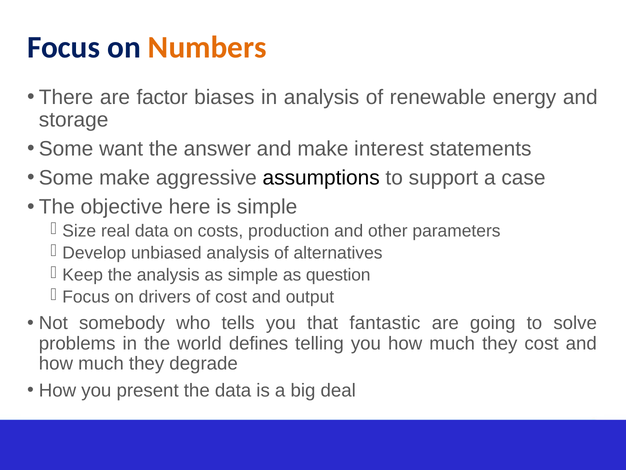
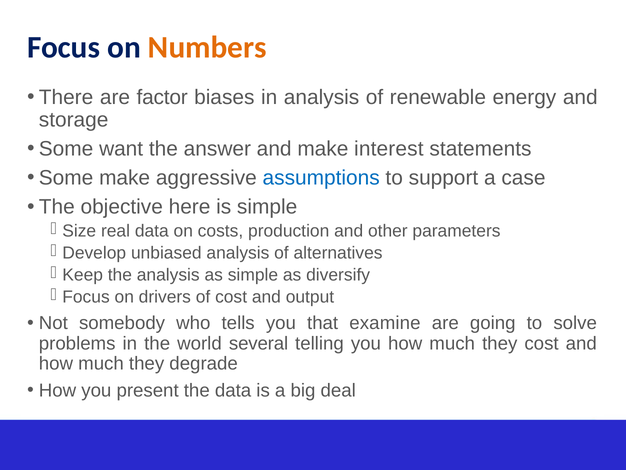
assumptions colour: black -> blue (321, 178)
question: question -> diversify (338, 275)
fantastic: fantastic -> examine (385, 323)
defines: defines -> several (259, 343)
